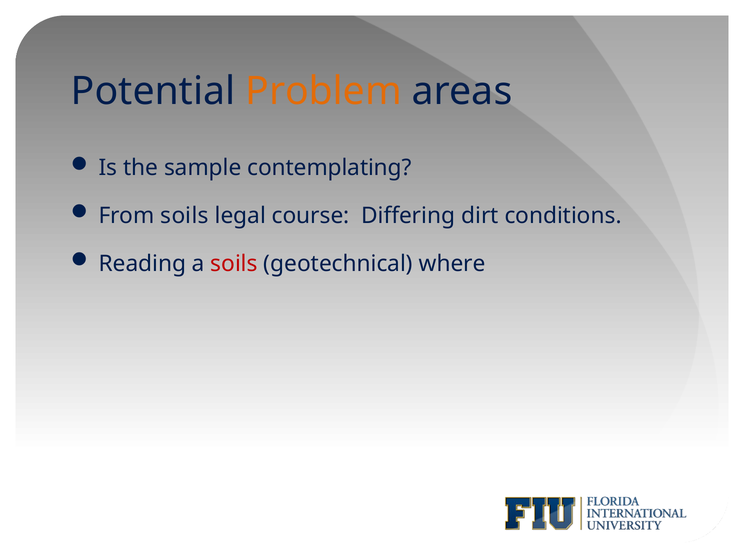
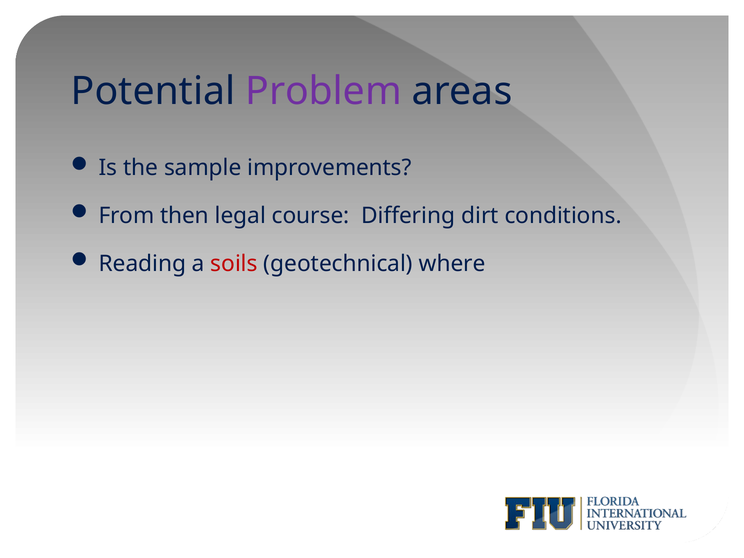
Problem colour: orange -> purple (324, 91)
contemplating: contemplating -> improvements (329, 168)
From soils: soils -> then (185, 216)
